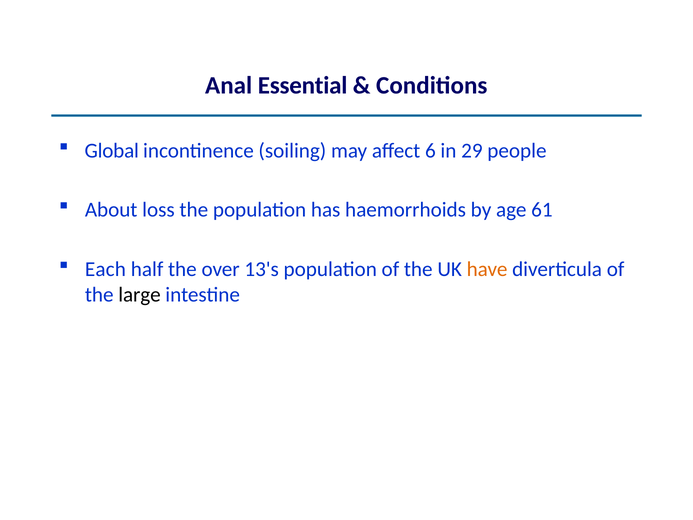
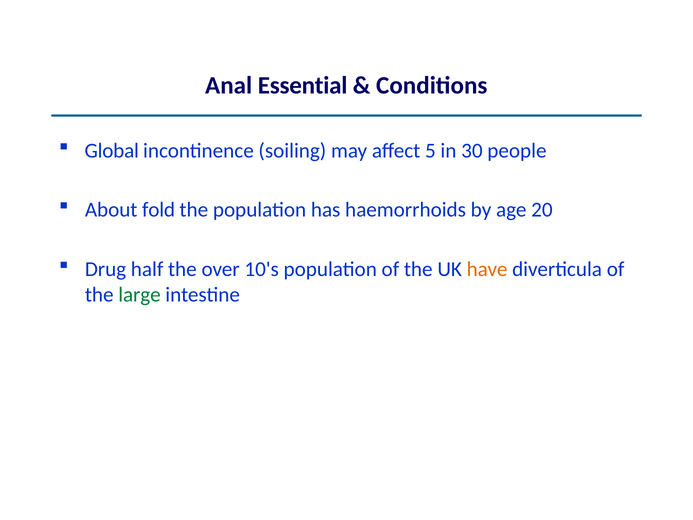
6: 6 -> 5 (430, 150)
29: 29 -> 30 (472, 150)
loss: loss -> fold (159, 210)
61: 61 -> 20 (542, 210)
Each: Each -> Drug (106, 269)
13's: 13's -> 10's (262, 269)
large colour: black -> green (139, 294)
